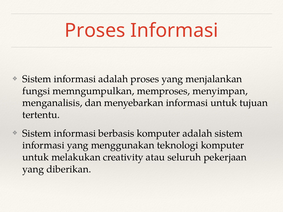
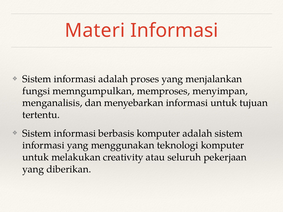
Proses: Proses -> Materi (95, 31)
